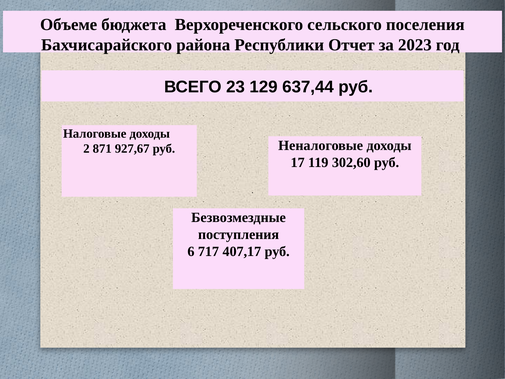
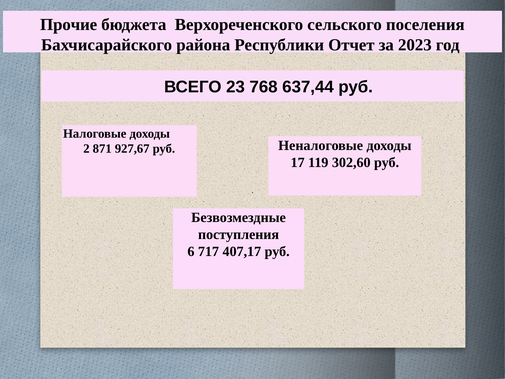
Объеме: Объеме -> Прочие (69, 25)
129: 129 -> 768 (264, 87)
